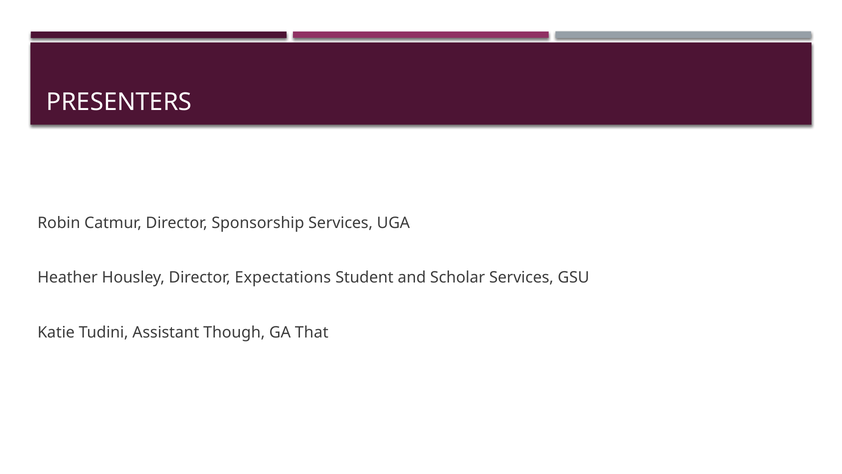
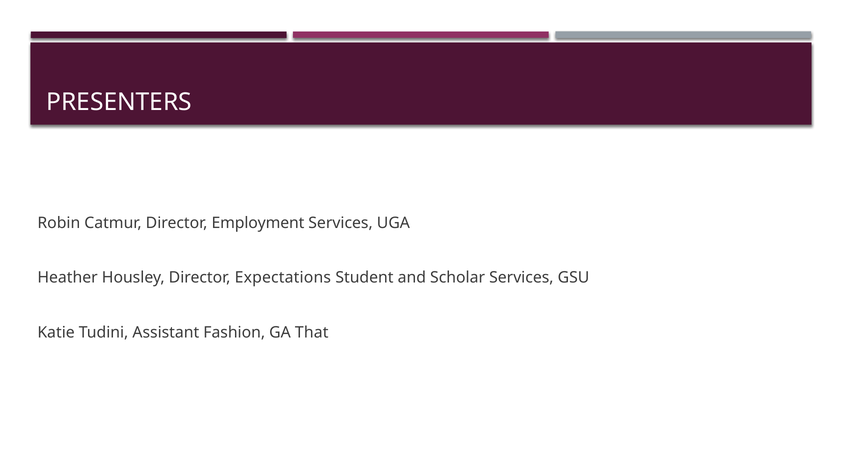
Sponsorship: Sponsorship -> Employment (258, 223)
Though: Though -> Fashion (234, 332)
